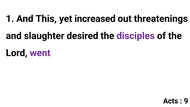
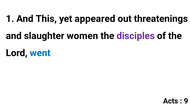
increased: increased -> appeared (95, 19)
desired: desired -> women (82, 36)
went colour: purple -> blue (40, 53)
